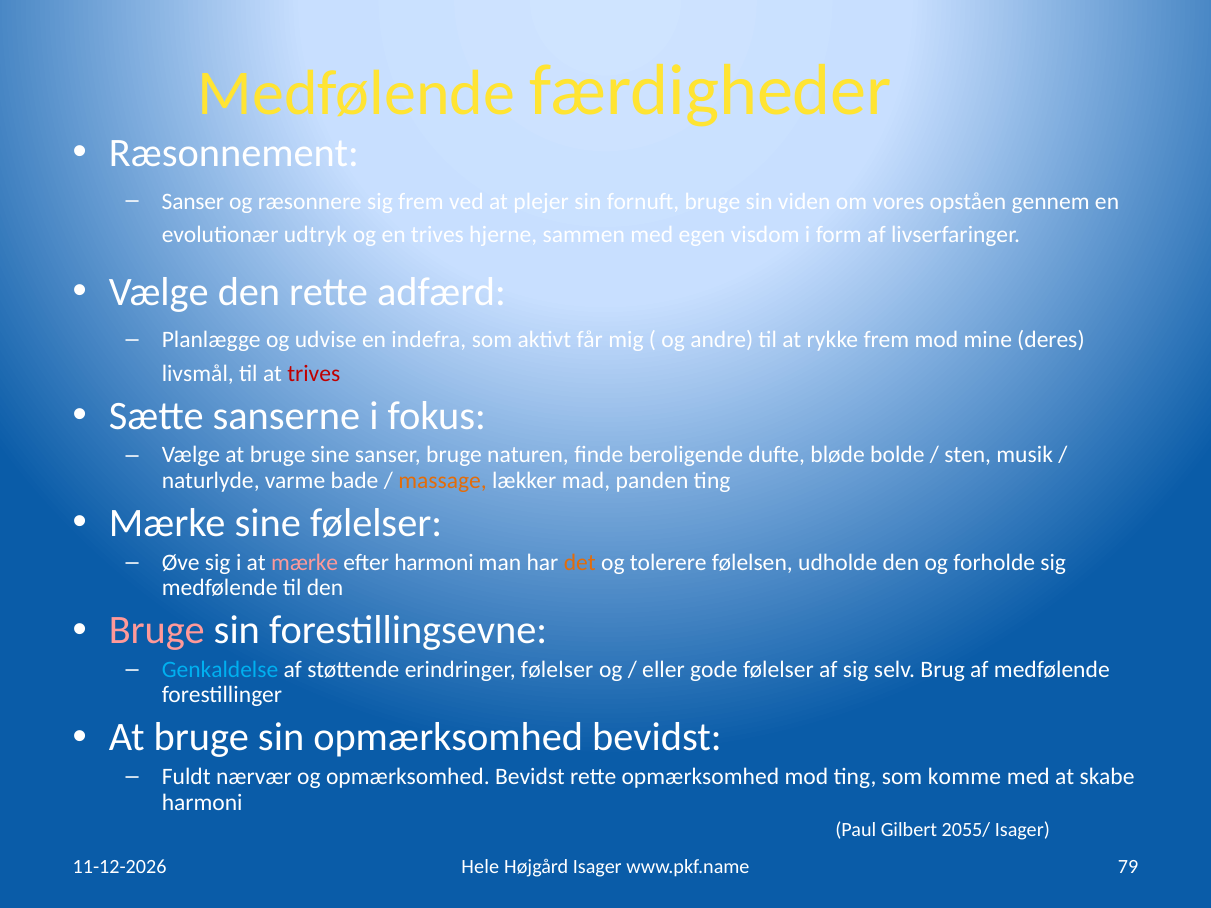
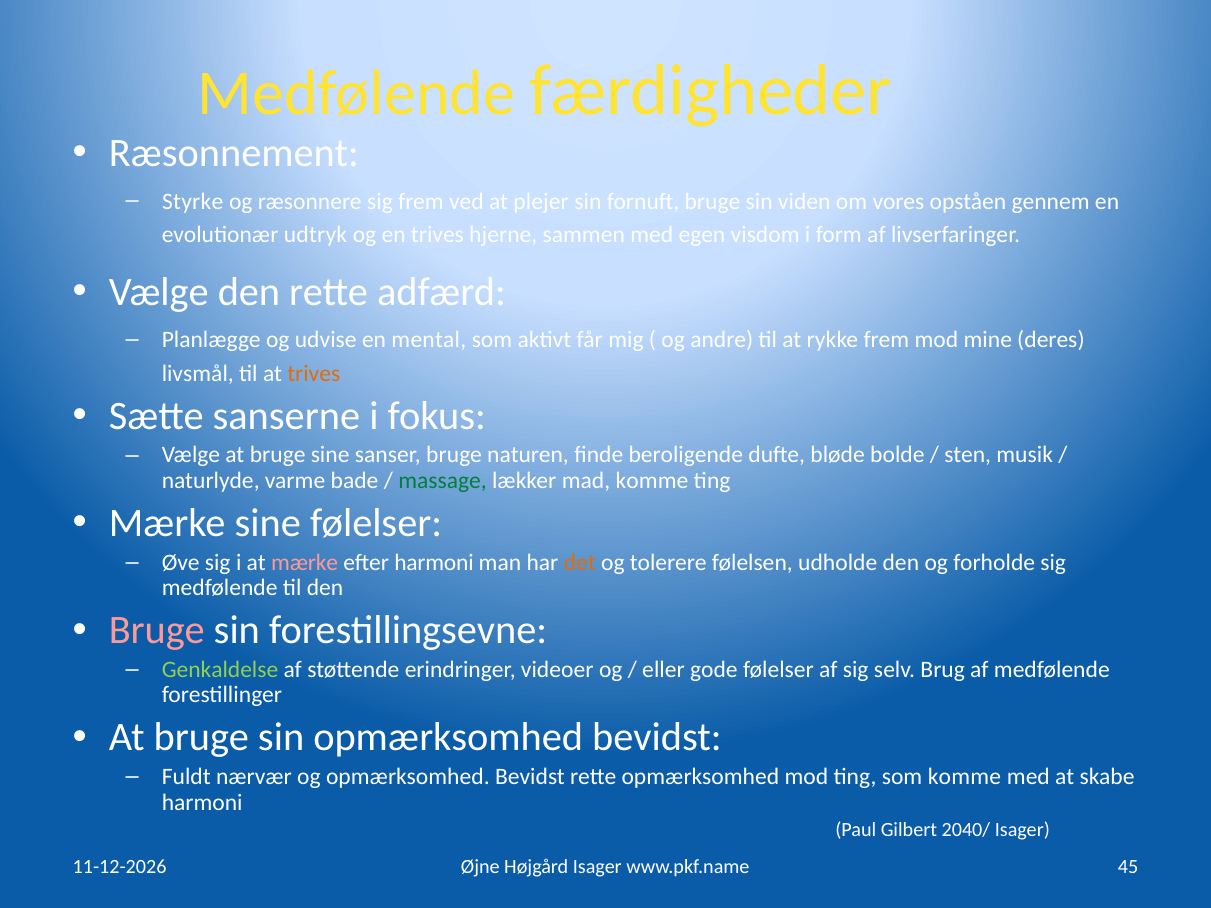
Sanser: Sanser -> Styrke (193, 201)
indefra: indefra -> mental (429, 340)
trives colour: red -> orange (314, 374)
massage colour: orange -> green (443, 481)
mad panden: panden -> komme (652, 481)
Genkaldelse colour: light blue -> light green (220, 670)
erindringer følelser: følelser -> videoer (557, 670)
2055/: 2055/ -> 2040/ (966, 830)
Hele: Hele -> Øjne (480, 867)
79: 79 -> 45 (1128, 867)
